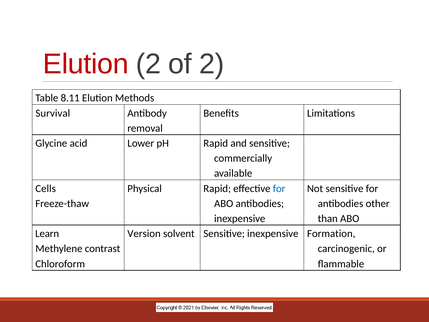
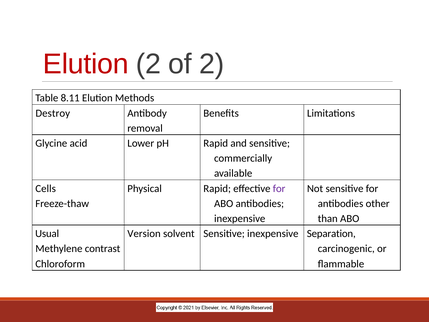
Survival: Survival -> Destroy (53, 113)
for colour: blue -> purple (279, 188)
Learn: Learn -> Usual (47, 234)
Formation: Formation -> Separation (331, 234)
